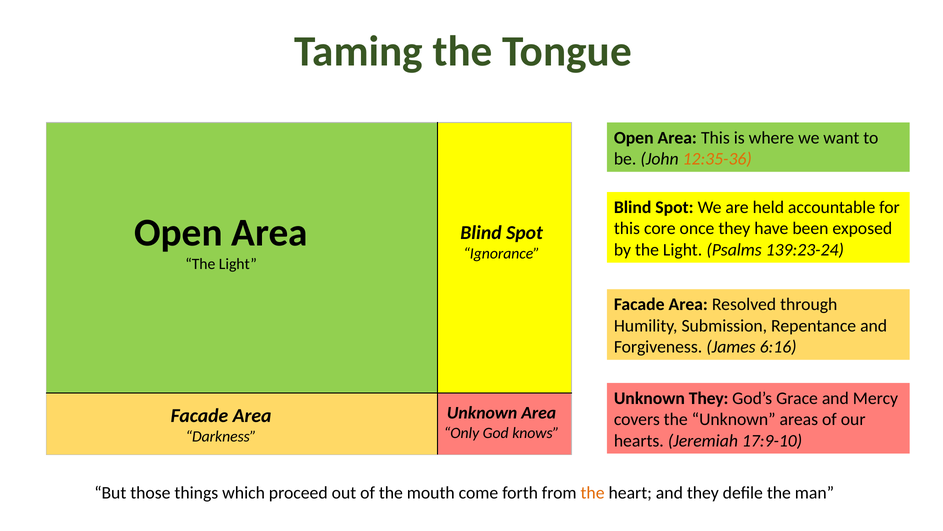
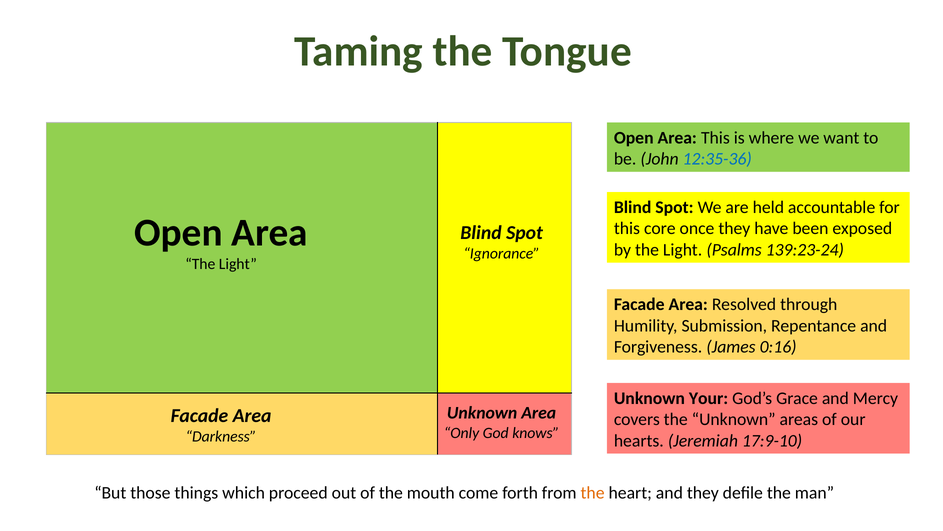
12:35-36 colour: orange -> blue (717, 159)
6:16: 6:16 -> 0:16 (778, 347)
Unknown They: They -> Your (709, 398)
